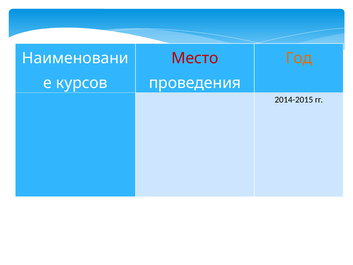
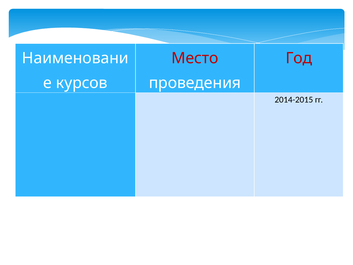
Год colour: orange -> red (299, 58)
